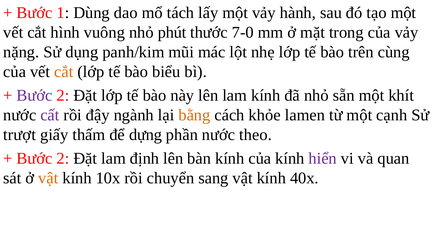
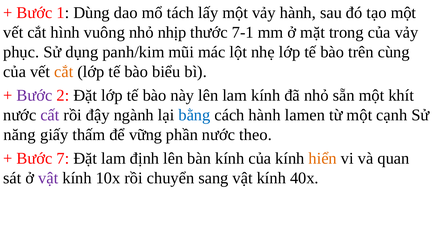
phút: phút -> nhịp (172, 32)
7-0: 7-0 -> 7-1 (243, 32)
nặng: nặng -> phục (21, 52)
bằng colour: orange -> blue (194, 115)
cách khỏe: khỏe -> hành (265, 115)
trượt: trượt -> năng (20, 135)
dựng: dựng -> vững (146, 135)
2: 2 -> 7 (63, 159)
hiển colour: purple -> orange (323, 159)
vật colour: orange -> purple (48, 179)
